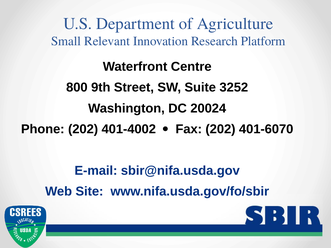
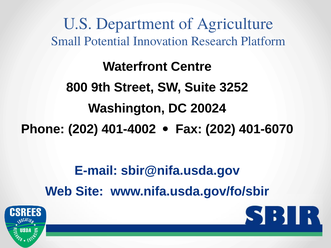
Relevant: Relevant -> Potential (107, 41)
